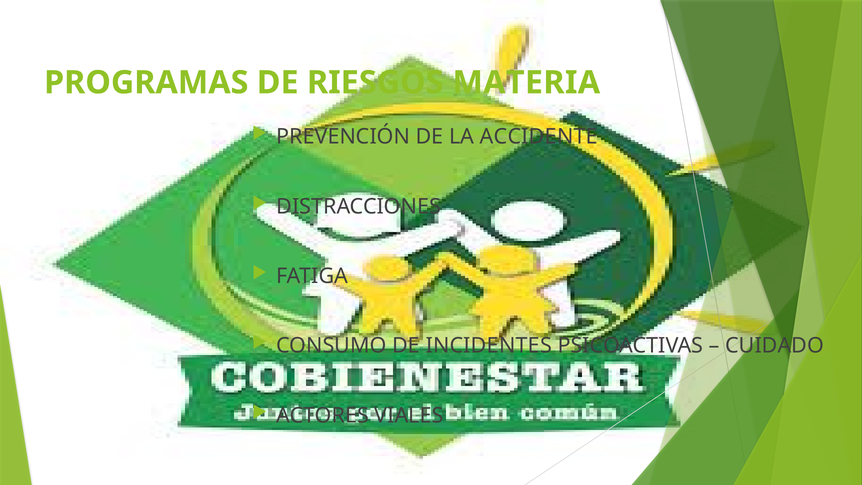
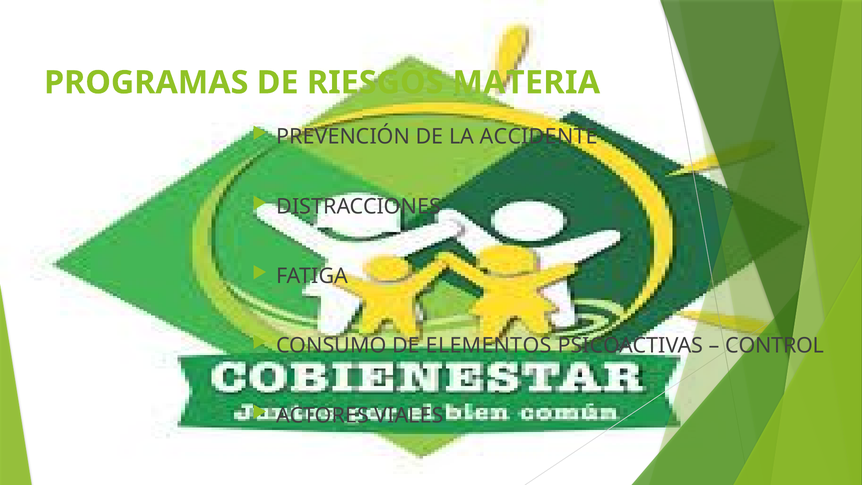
INCIDENTES: INCIDENTES -> ELEMENTOS (489, 346)
CUIDADO: CUIDADO -> CONTROL (775, 346)
